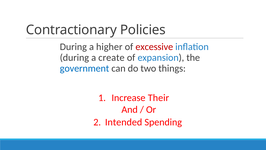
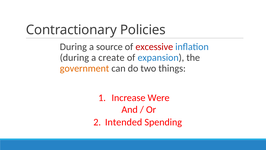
higher: higher -> source (109, 47)
government colour: blue -> orange (85, 68)
Their: Their -> Were (159, 97)
